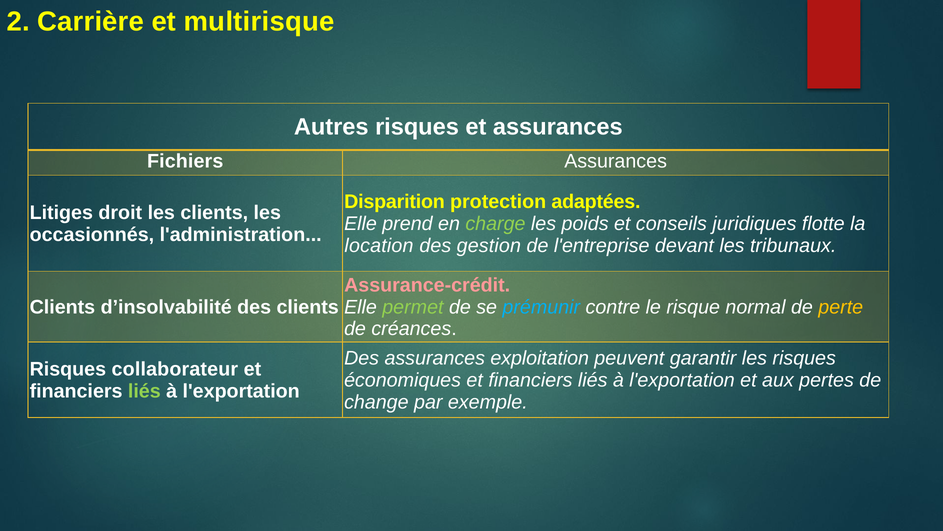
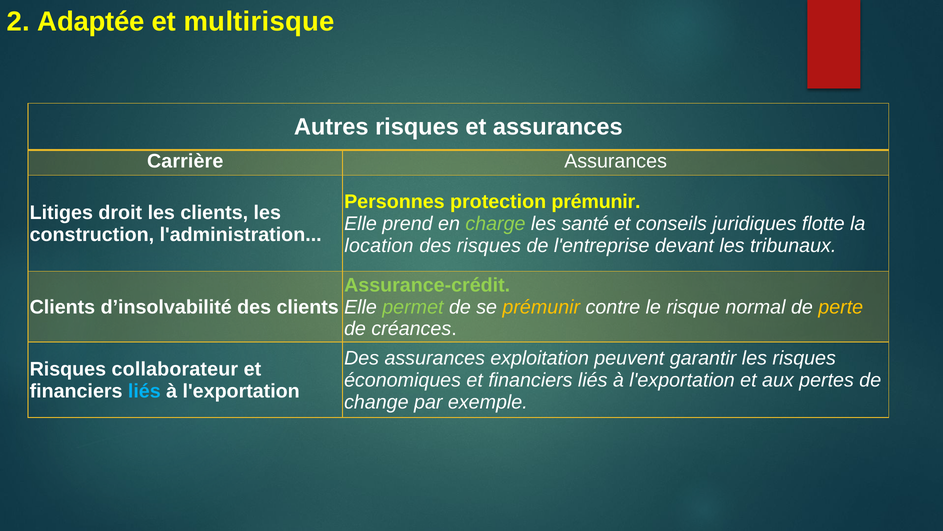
Carrière: Carrière -> Adaptée (91, 22)
Fichiers: Fichiers -> Carrière (185, 161)
Disparition: Disparition -> Personnes (394, 201)
protection adaptées: adaptées -> prémunir (596, 201)
poids: poids -> santé (585, 223)
occasionnés: occasionnés -> construction (92, 234)
des gestion: gestion -> risques (489, 245)
Assurance-crédit colour: pink -> light green (427, 285)
prémunir colour: light blue -> yellow (541, 307)
liés colour: light green -> light blue (144, 391)
